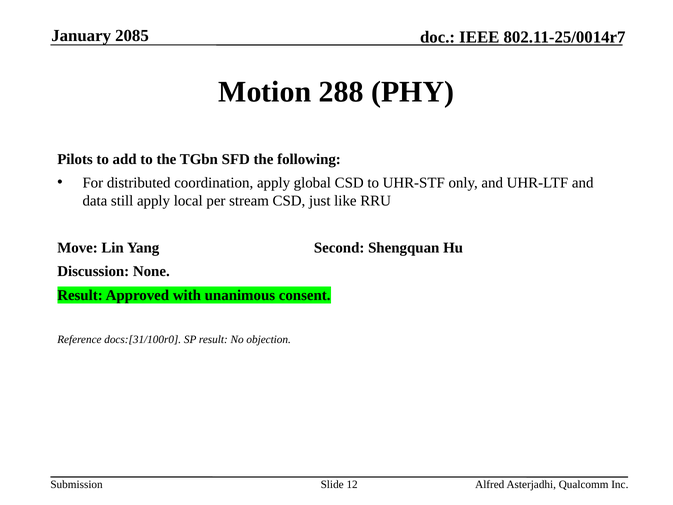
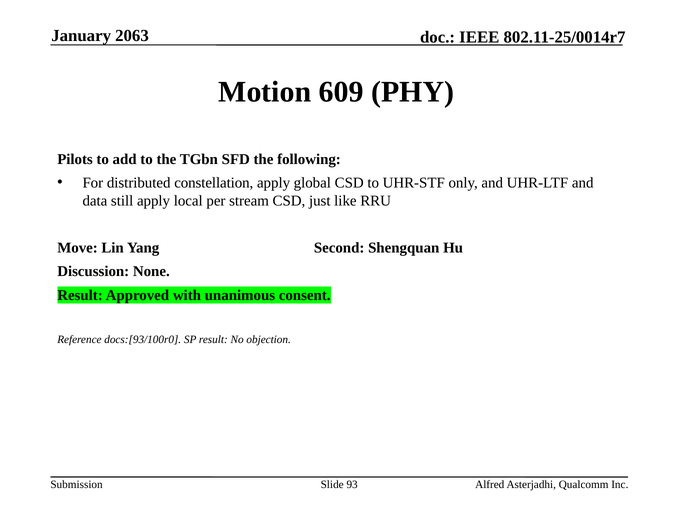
2085: 2085 -> 2063 (132, 36)
288: 288 -> 609 (341, 92)
coordination: coordination -> constellation (214, 183)
docs:[31/100r0: docs:[31/100r0 -> docs:[93/100r0 (143, 340)
12: 12 -> 93 (352, 484)
